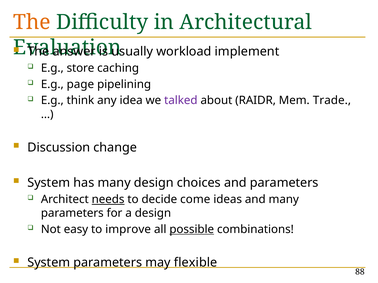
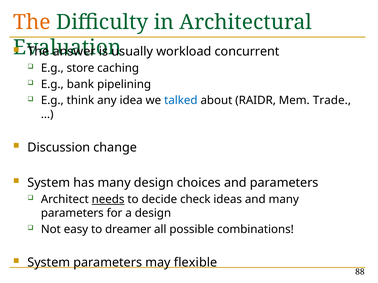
implement: implement -> concurrent (247, 52)
page: page -> bank (80, 84)
talked colour: purple -> blue (181, 101)
come: come -> check (195, 200)
improve: improve -> dreamer (128, 230)
possible underline: present -> none (192, 230)
